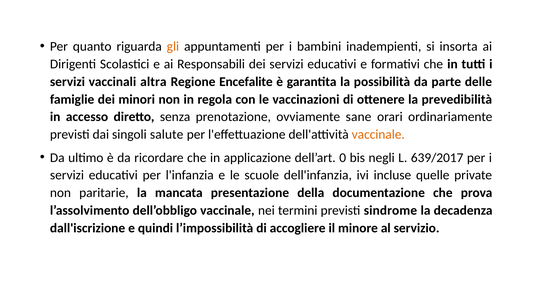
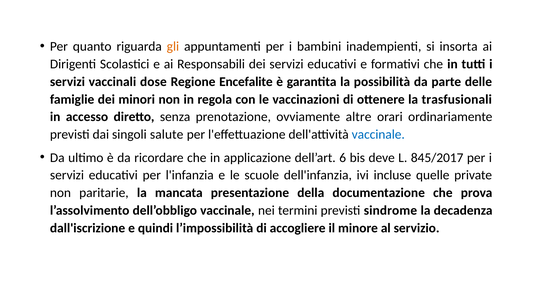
altra: altra -> dose (153, 82)
prevedibilità: prevedibilità -> trasfusionali (457, 99)
sane: sane -> altre (359, 117)
vaccinale colour: orange -> blue (378, 135)
0: 0 -> 6 (343, 158)
negli: negli -> deve (382, 158)
639/2017: 639/2017 -> 845/2017 (437, 158)
